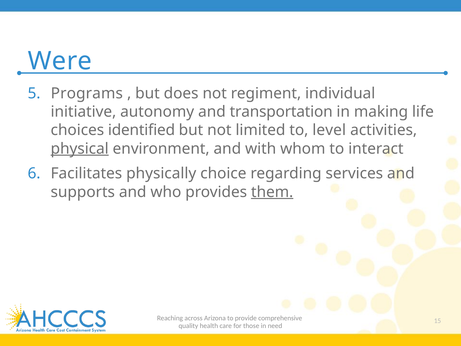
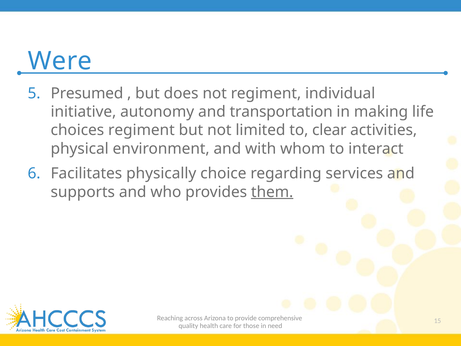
Programs: Programs -> Presumed (87, 93)
choices identified: identified -> regiment (141, 130)
level: level -> clear (329, 130)
physical underline: present -> none (80, 149)
